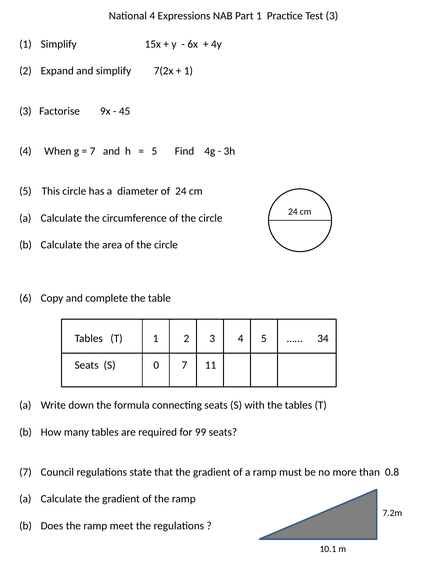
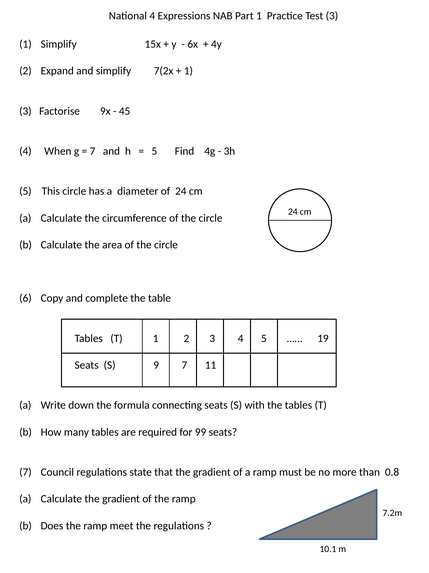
34: 34 -> 19 (323, 338)
0: 0 -> 9 (156, 365)
